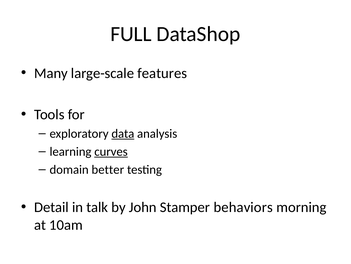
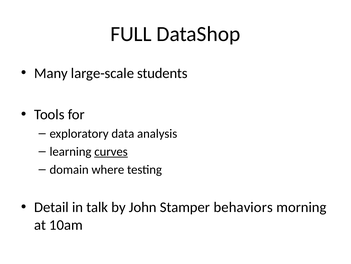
features: features -> students (162, 73)
data underline: present -> none (123, 133)
better: better -> where (108, 169)
